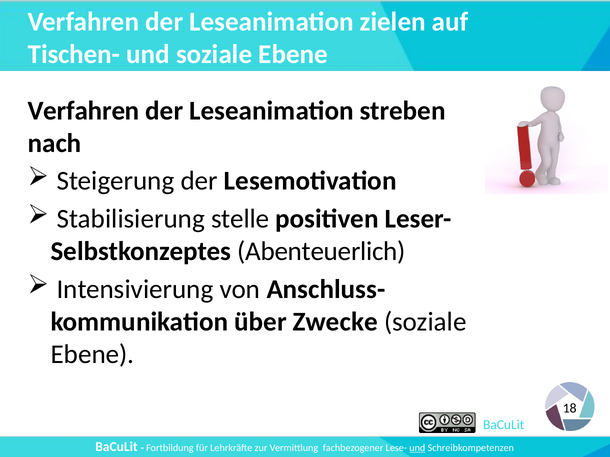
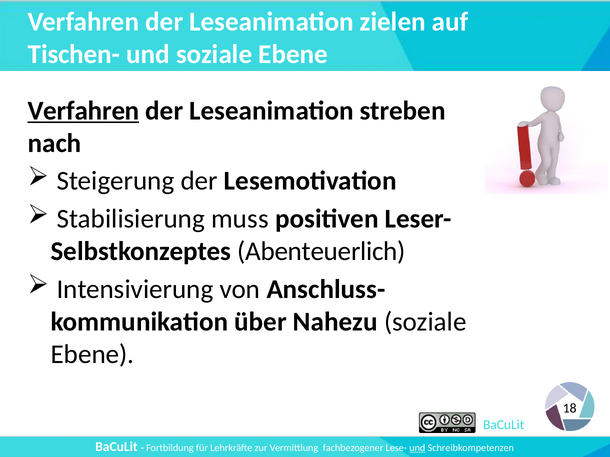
Verfahren underline: none -> present (84, 111)
stelle: stelle -> muss (240, 219)
Zwecke: Zwecke -> Nahezu (335, 322)
